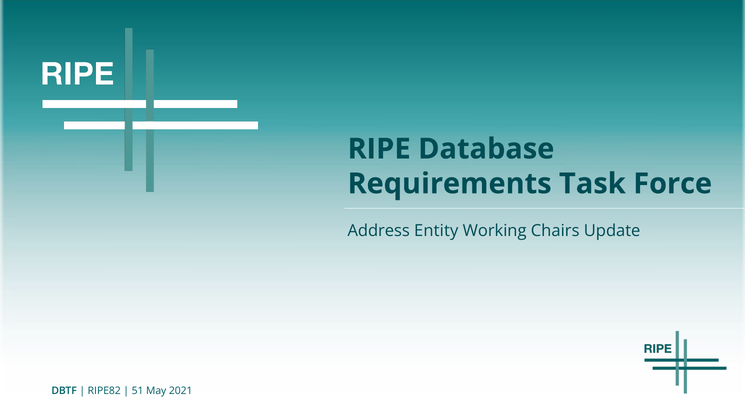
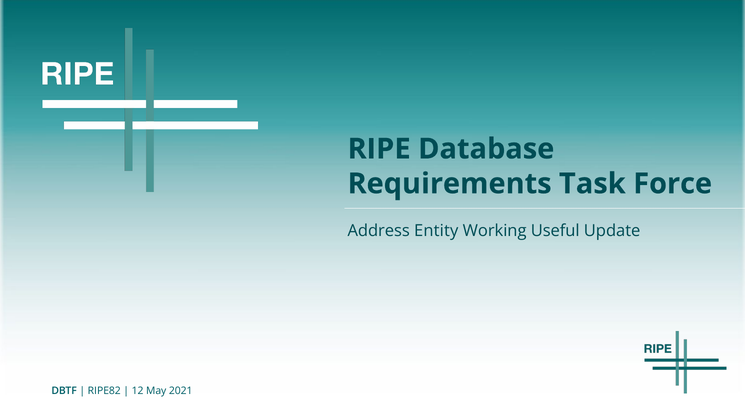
Chairs: Chairs -> Useful (555, 231)
51: 51 -> 12 (138, 391)
